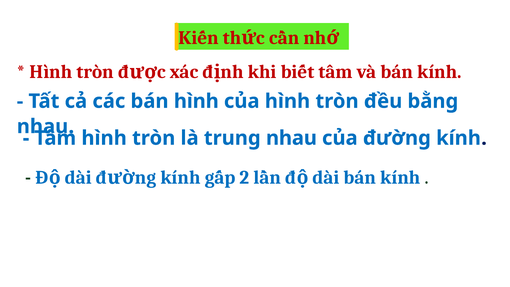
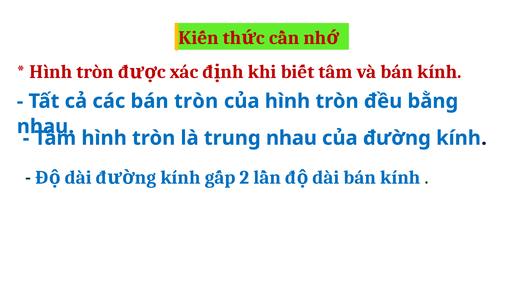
bán hình: hình -> tròn (196, 101)
